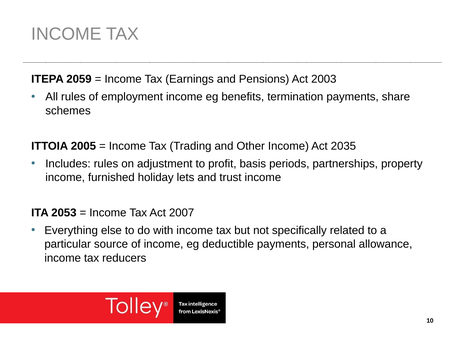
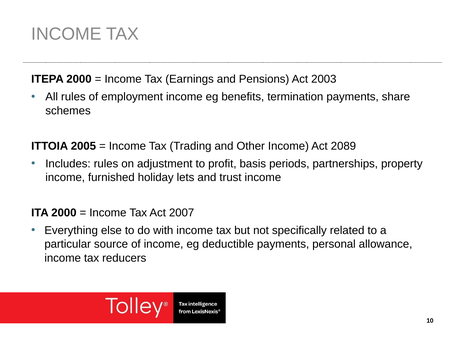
ITEPA 2059: 2059 -> 2000 (79, 79)
2035: 2035 -> 2089 (343, 146)
ITA 2053: 2053 -> 2000 (64, 213)
